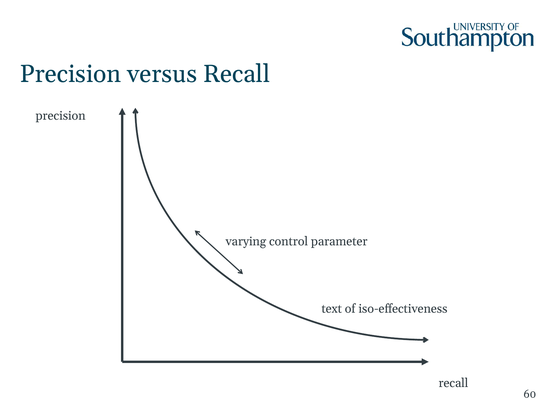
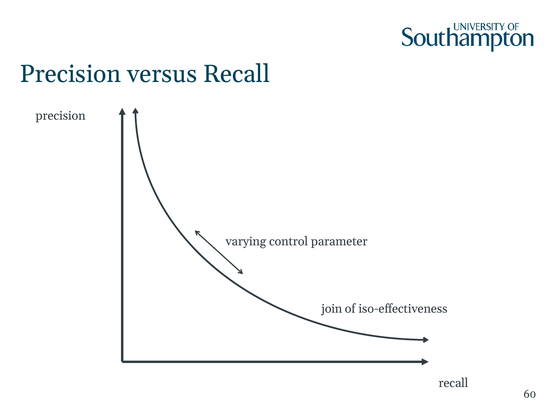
text: text -> join (332, 309)
